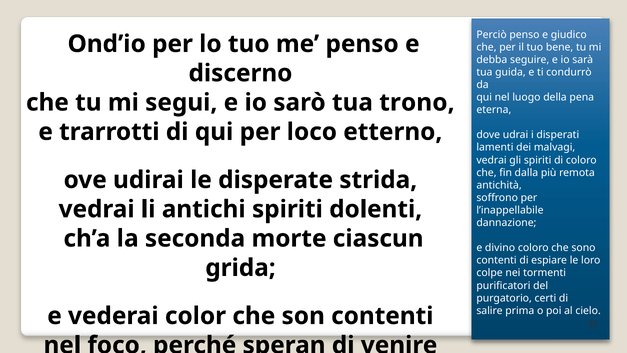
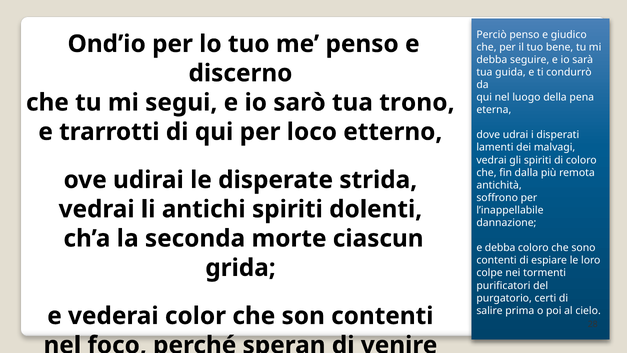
e divino: divino -> debba (500, 248)
